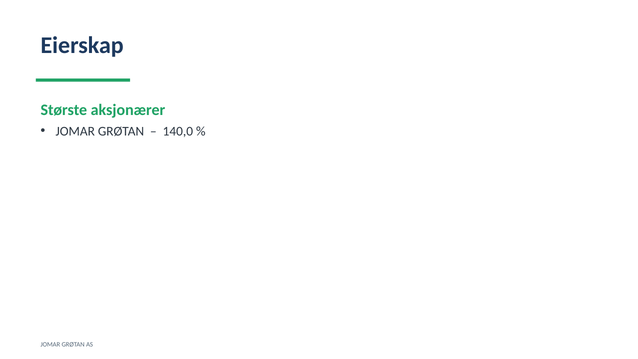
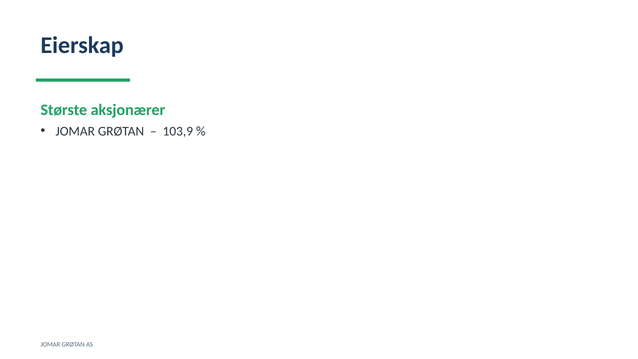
140,0: 140,0 -> 103,9 (178, 131)
